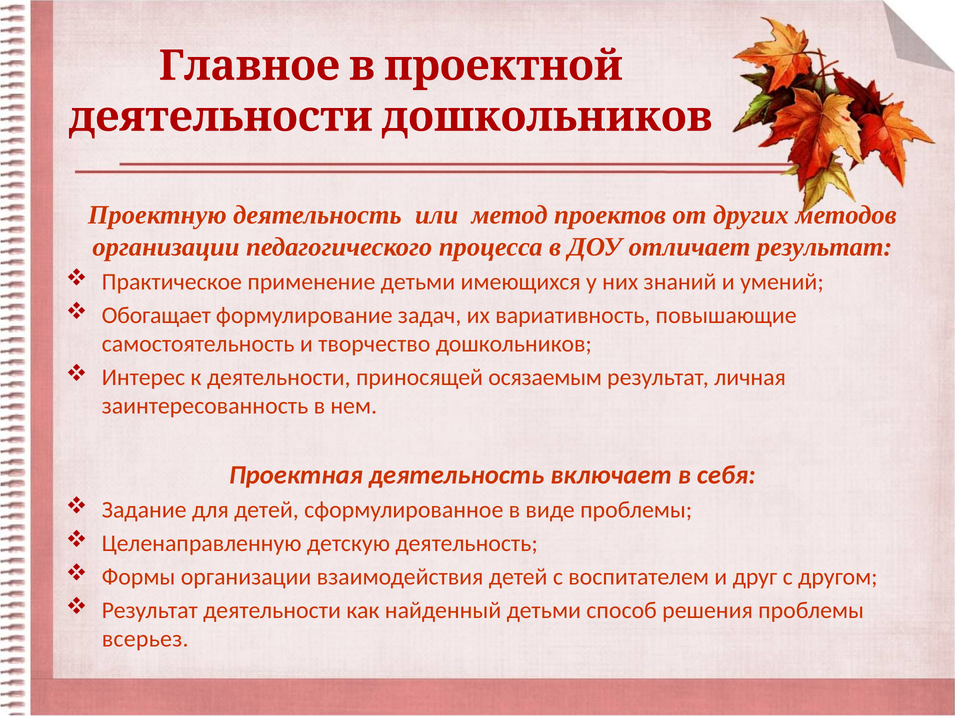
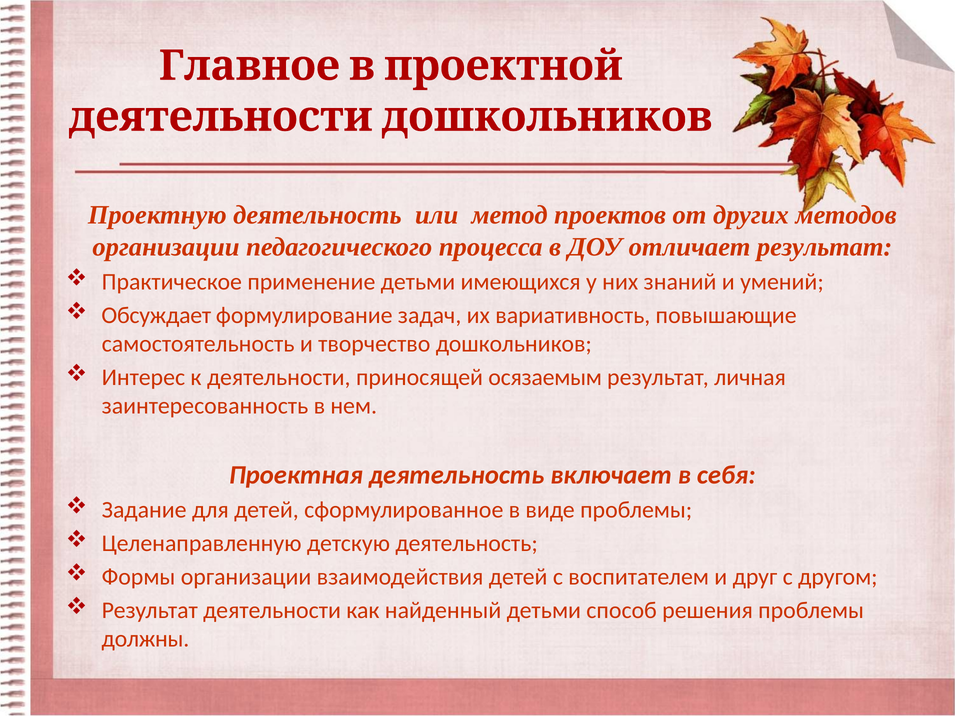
Обогащает: Обогащает -> Обсуждает (156, 315)
всерьез: всерьез -> должны (145, 639)
